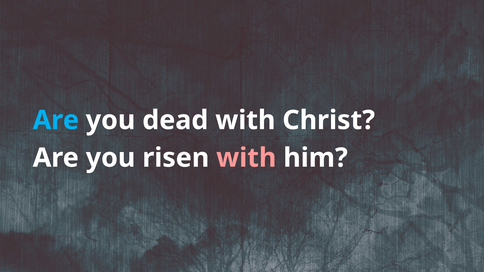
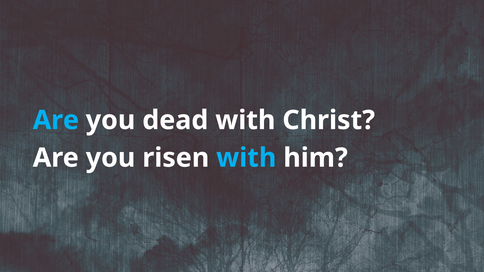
with colour: pink -> light blue (246, 158)
